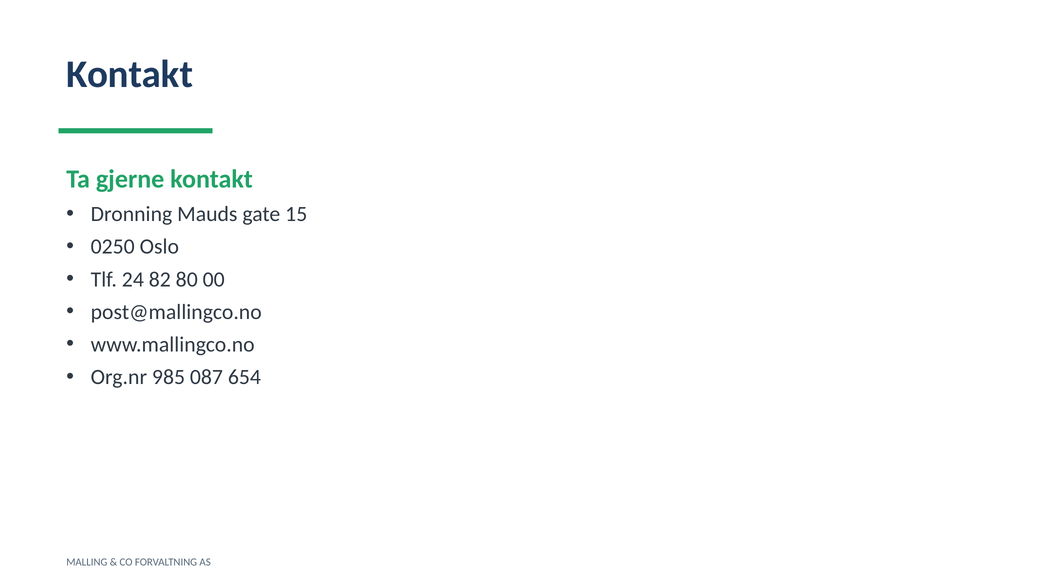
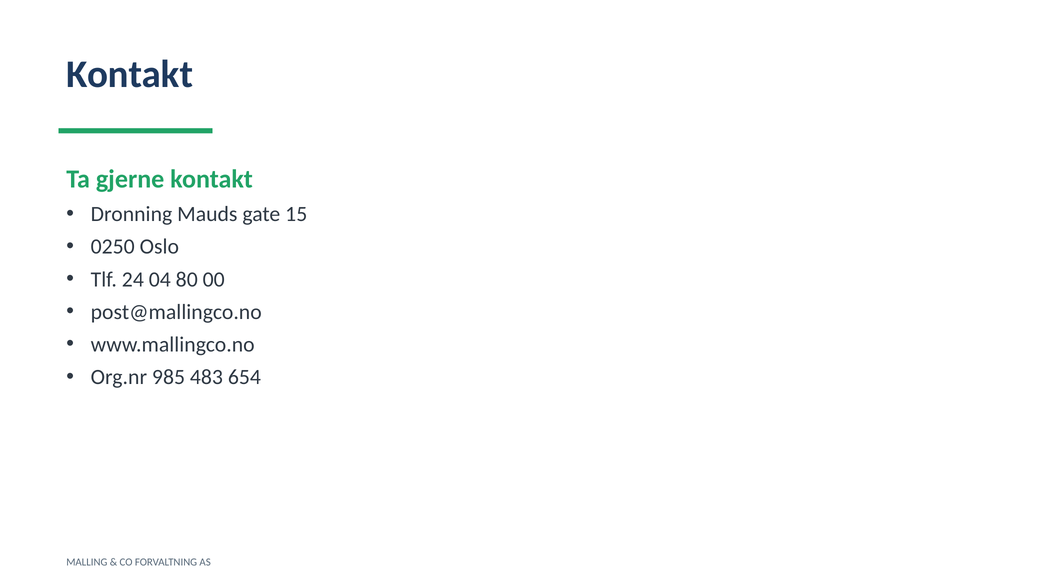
82: 82 -> 04 (160, 279)
087: 087 -> 483 (206, 377)
